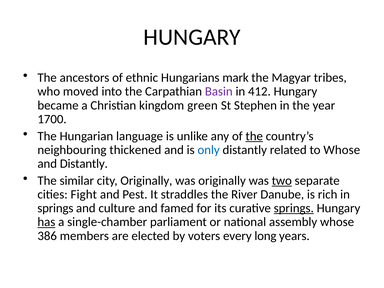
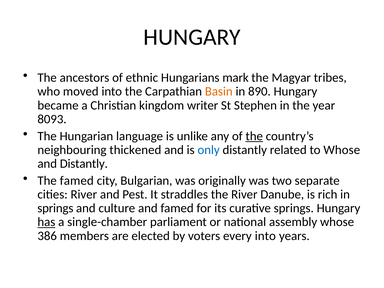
Basin colour: purple -> orange (219, 92)
412: 412 -> 890 (259, 92)
green: green -> writer (203, 105)
1700: 1700 -> 8093 (52, 119)
The similar: similar -> famed (77, 181)
city Originally: Originally -> Bulgarian (146, 181)
two underline: present -> none (282, 181)
cities Fight: Fight -> River (84, 194)
springs underline: present -> none (294, 208)
every long: long -> into (265, 236)
